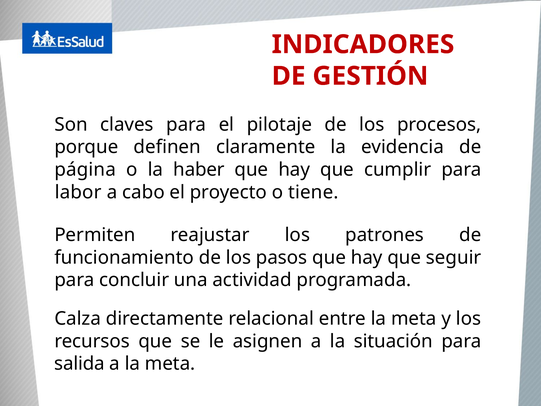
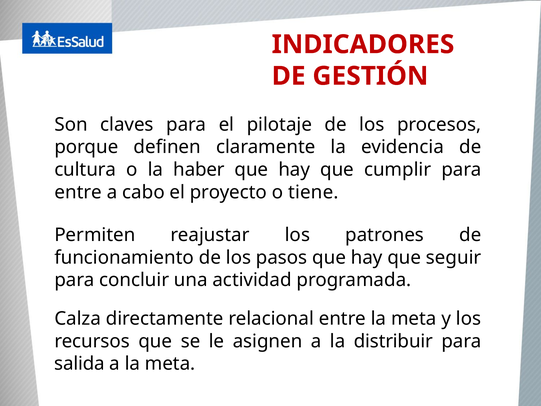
página: página -> cultura (85, 170)
labor: labor -> entre (78, 192)
situación: situación -> distribuir (393, 341)
